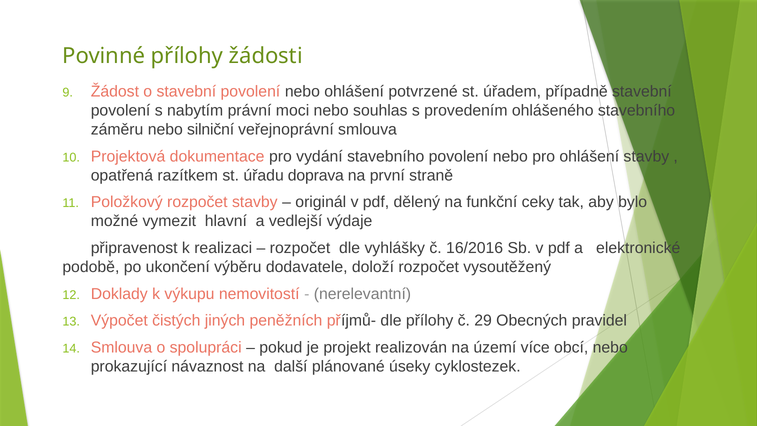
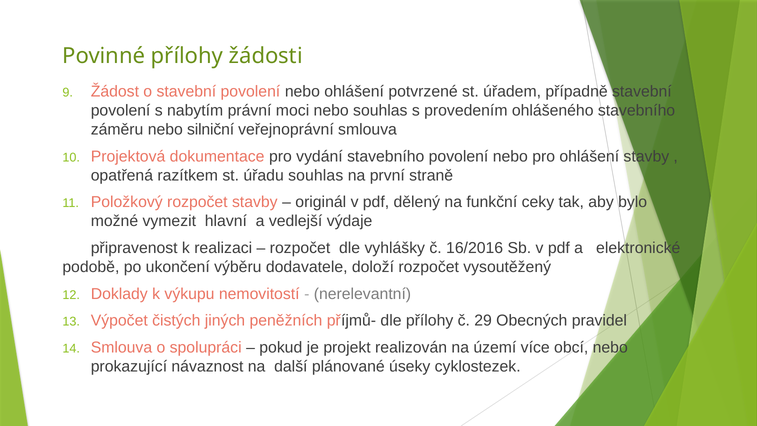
úřadu doprava: doprava -> souhlas (316, 175)
